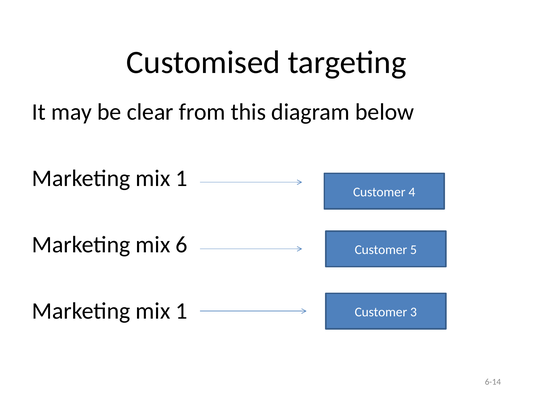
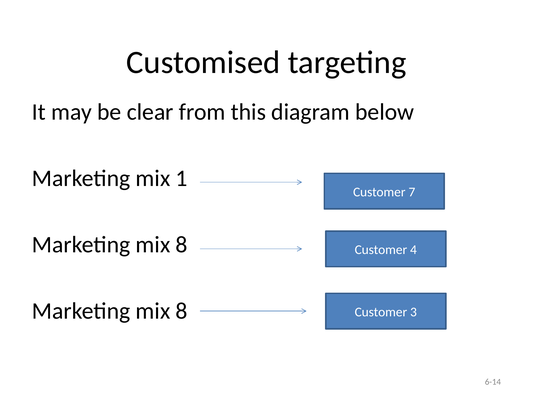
4: 4 -> 7 (412, 192)
6: 6 -> 8 (182, 245)
5: 5 -> 4 (413, 250)
1: 1 -> 8 (182, 311)
